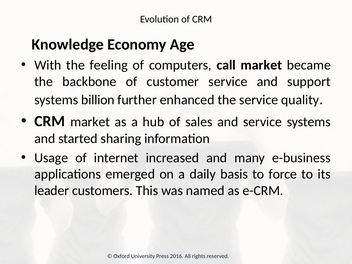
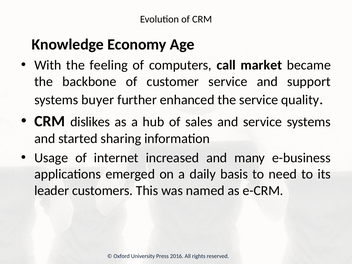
billion: billion -> buyer (98, 100)
CRM market: market -> dislikes (90, 122)
force: force -> need (283, 174)
